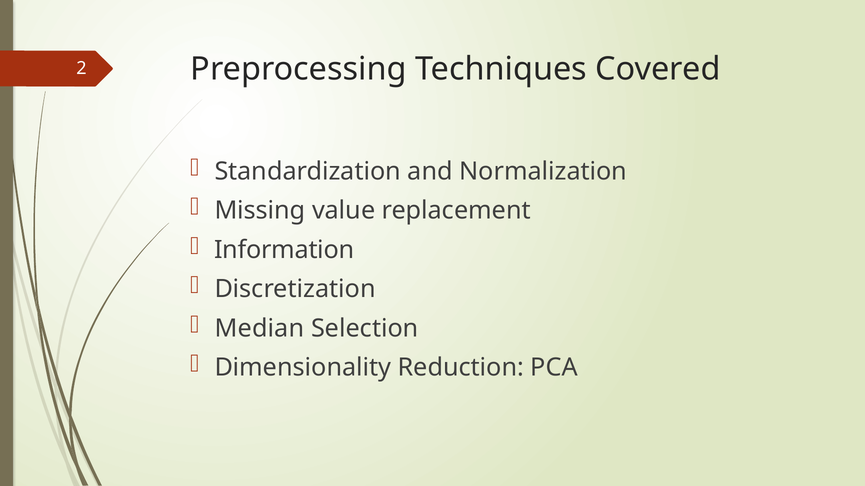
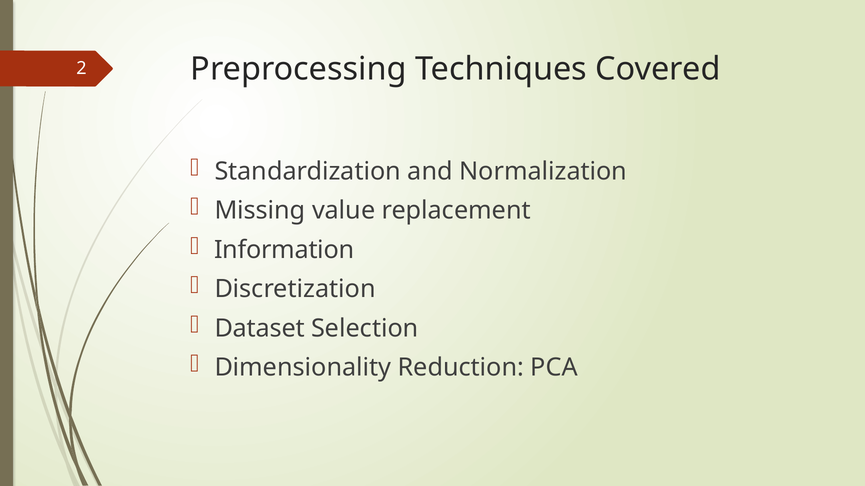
Median: Median -> Dataset (260, 329)
